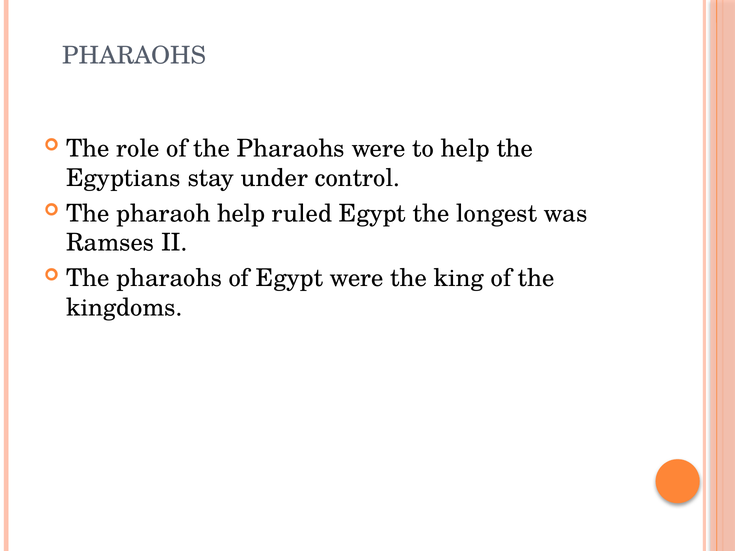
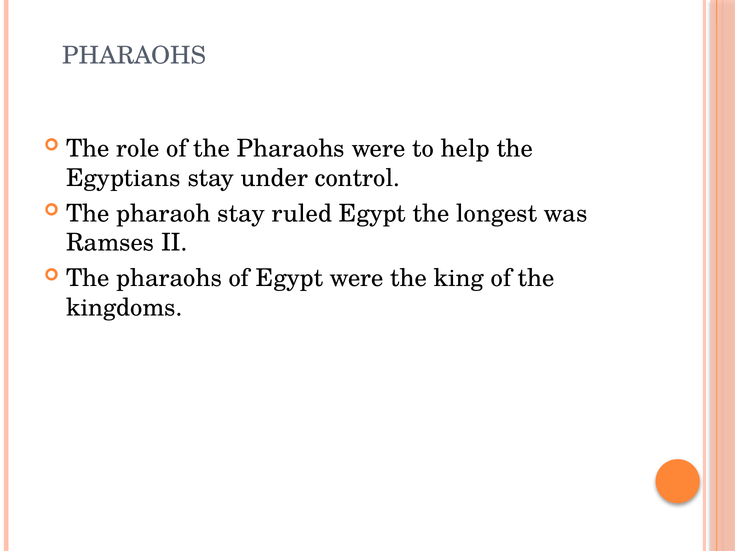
pharaoh help: help -> stay (241, 214)
